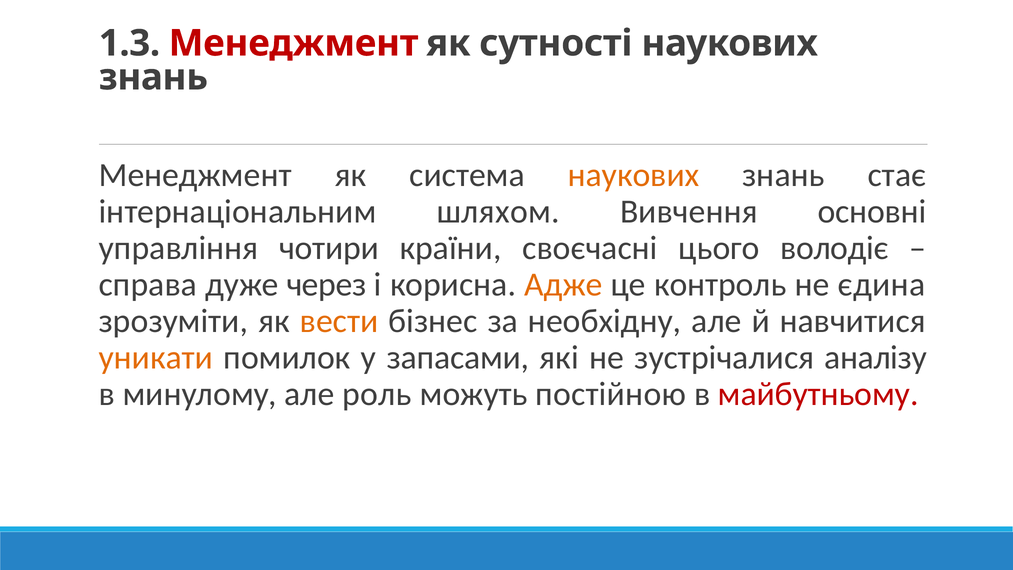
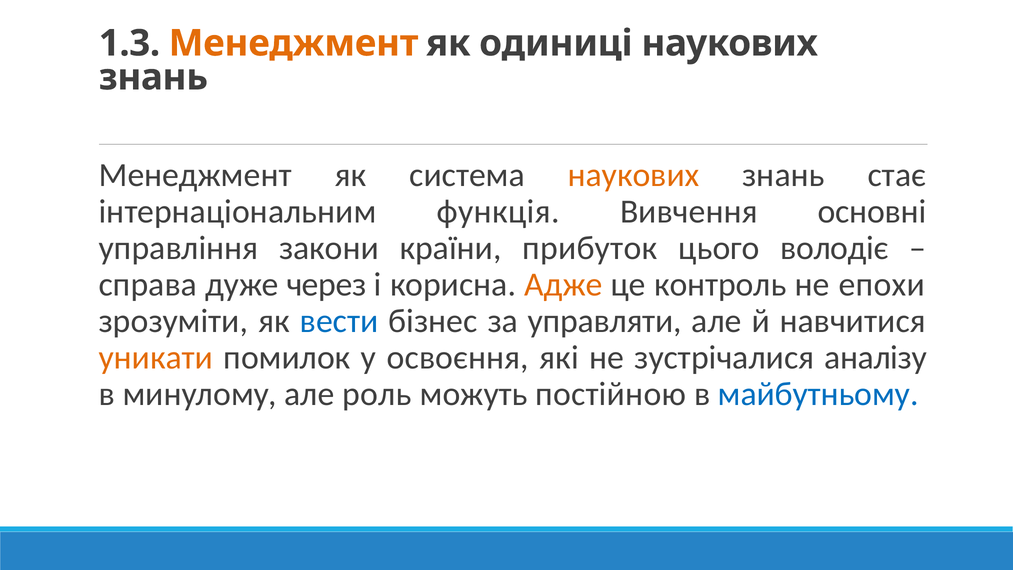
Менеджмент colour: red -> orange (294, 43)
сутності: сутності -> одиниці (556, 43)
шляхом: шляхом -> функція (498, 212)
чотири: чотири -> закони (329, 248)
своєчасні: своєчасні -> прибуток (590, 248)
єдина: єдина -> епохи (882, 285)
вести colour: orange -> blue (339, 321)
необхідну: необхідну -> управляти (605, 321)
запасами: запасами -> освоєння (458, 358)
майбутньому colour: red -> blue (818, 394)
